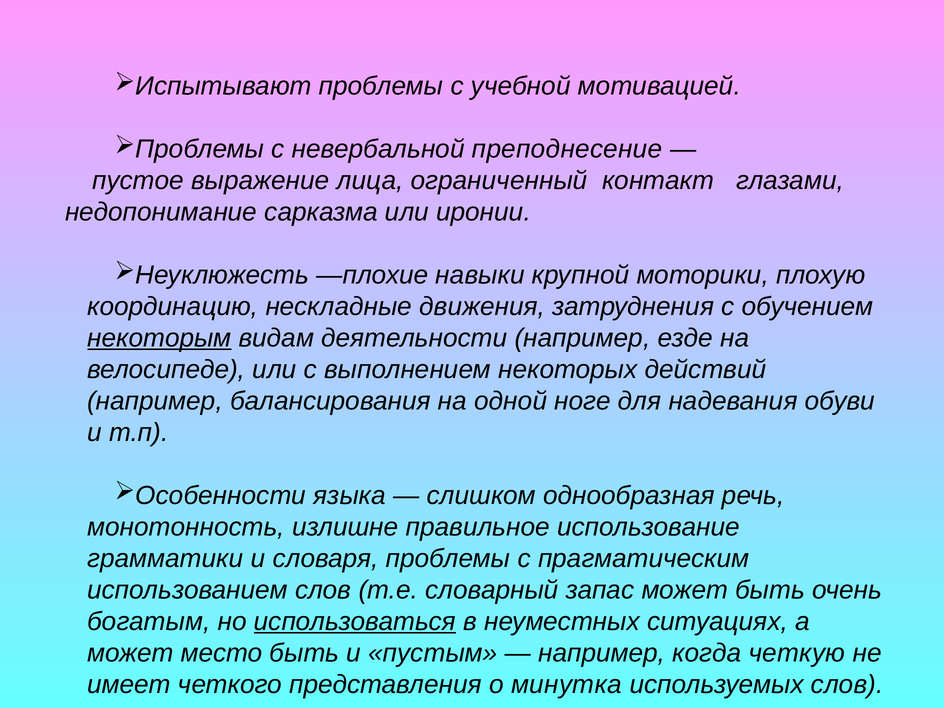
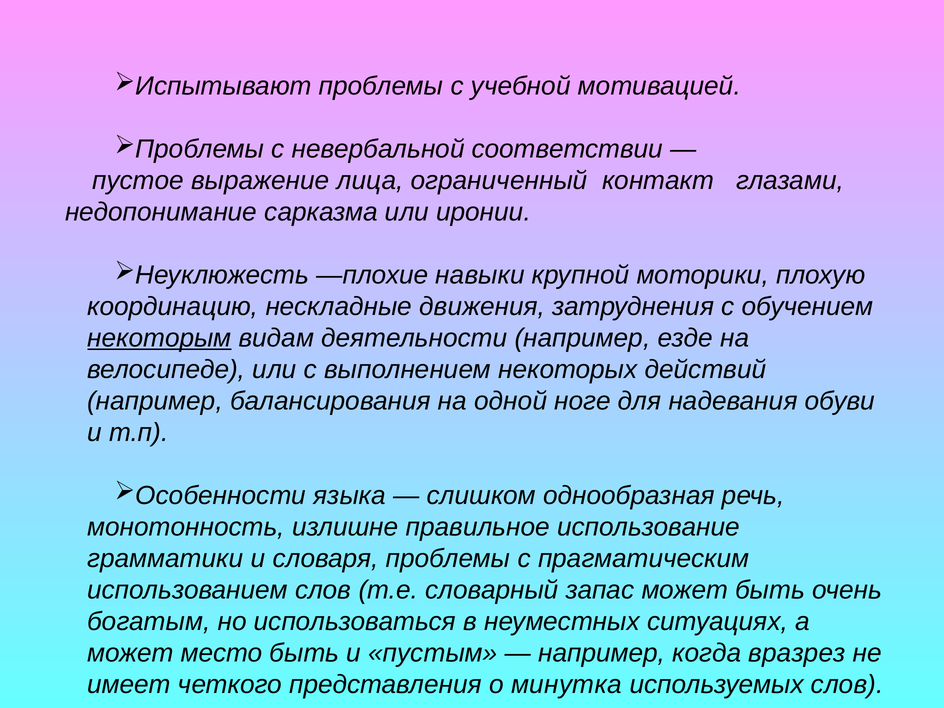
преподнесение: преподнесение -> соответствии (567, 149)
использоваться underline: present -> none (355, 621)
четкую: четкую -> вразрез (797, 653)
